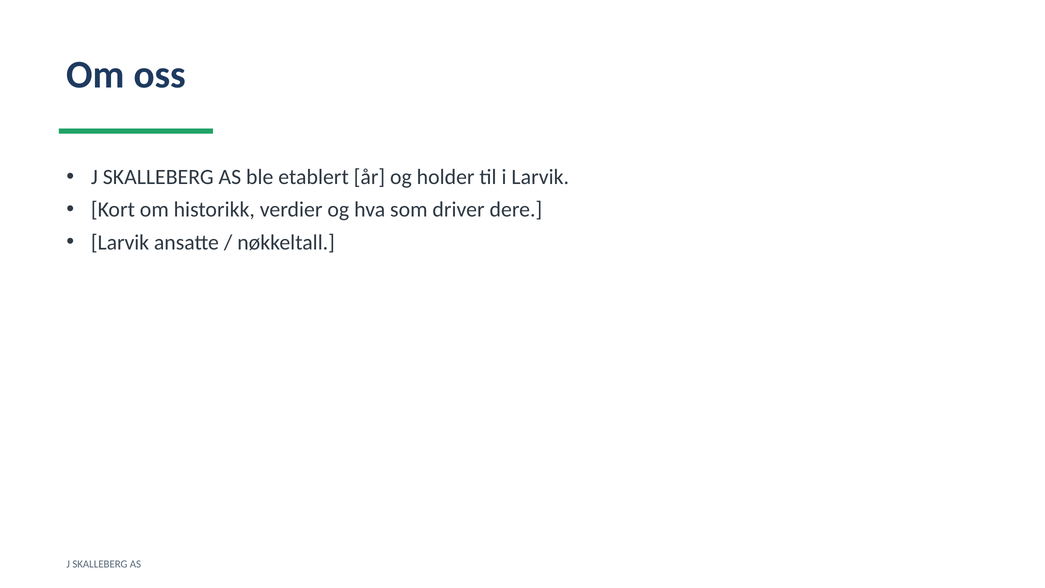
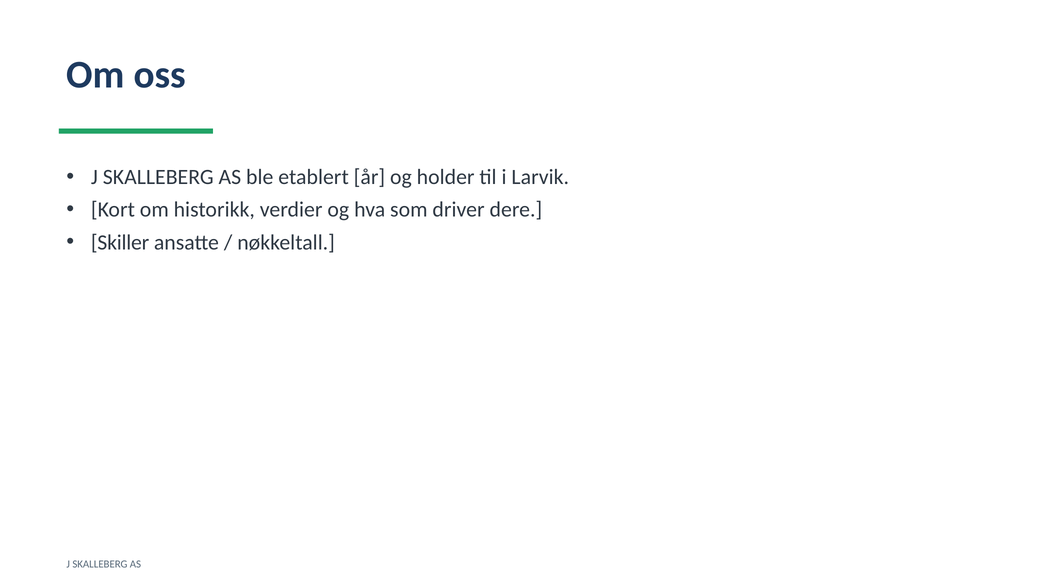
Larvik: Larvik -> Skiller (120, 242)
